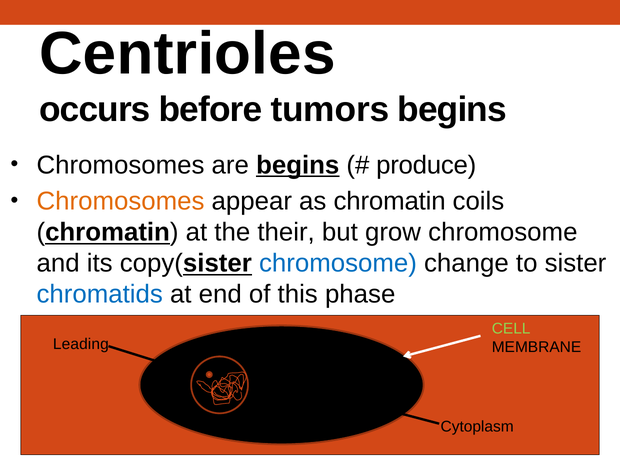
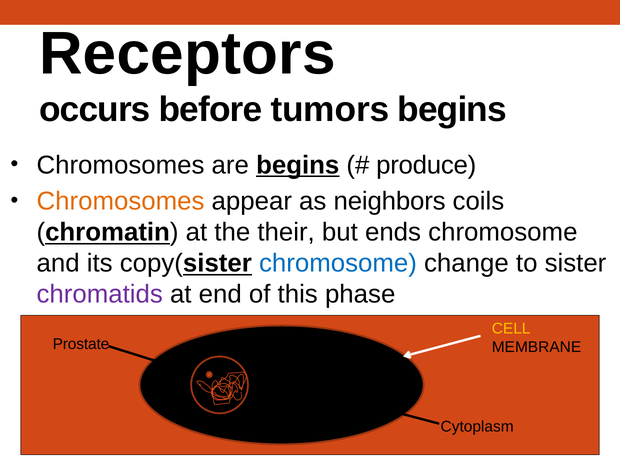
Centrioles: Centrioles -> Receptors (187, 54)
as chromatin: chromatin -> neighbors (390, 201)
grow: grow -> ends (393, 232)
chromatids colour: blue -> purple (100, 294)
CELL colour: light green -> yellow (511, 329)
Leading: Leading -> Prostate (81, 344)
